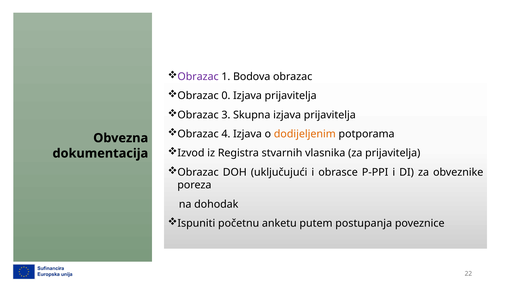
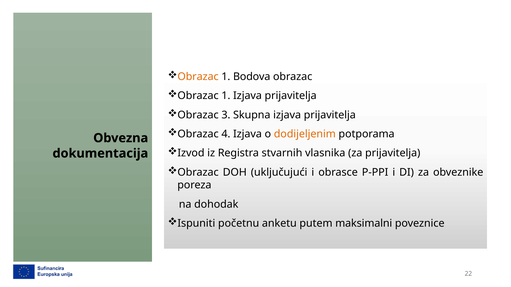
Obrazac colour: purple -> orange (198, 77)
0: 0 -> 1 (226, 96)
postupanja: postupanja -> maksimalni (364, 224)
